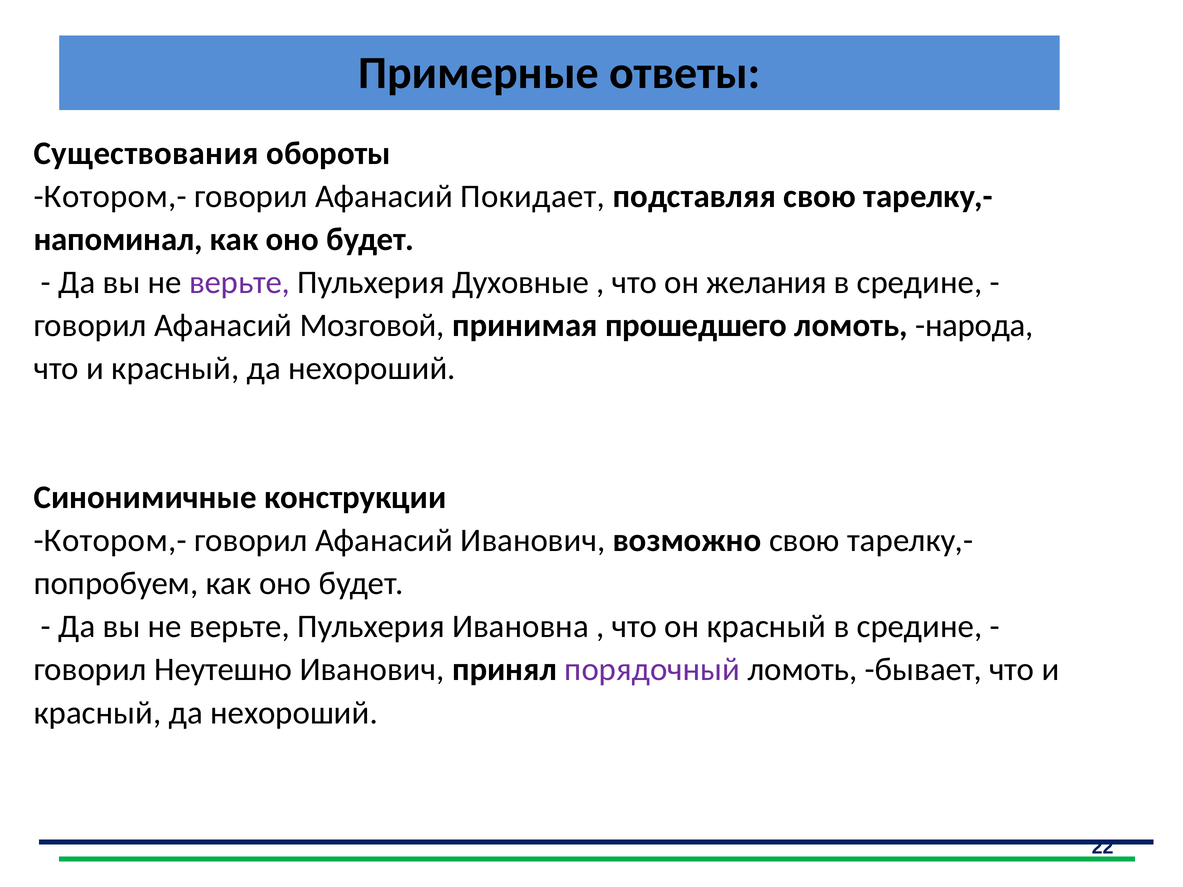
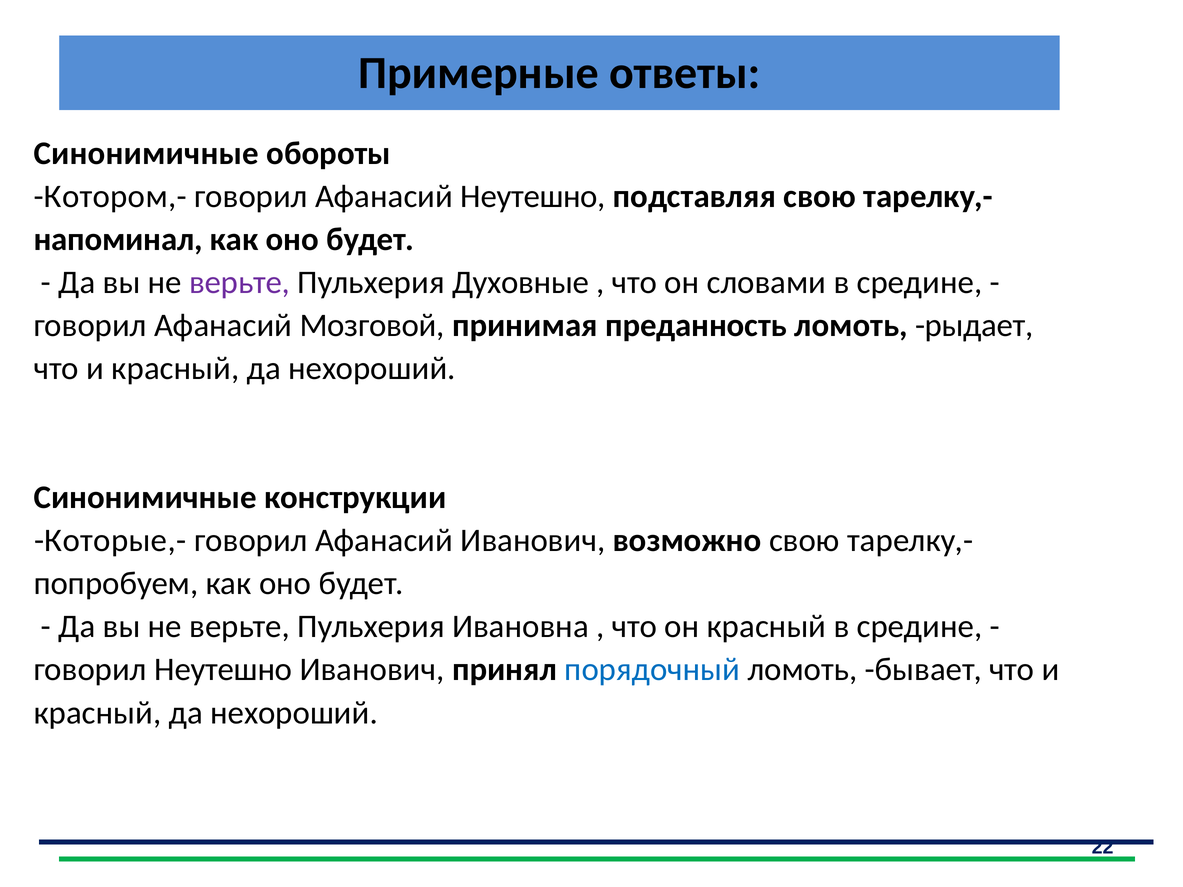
Существования: Существования -> Синонимичные (146, 153)
Афанасий Покидает: Покидает -> Неутешно (533, 196)
желания: желания -> словами (766, 283)
прошедшего: прошедшего -> преданность (696, 326)
народа: народа -> рыдает (974, 326)
Котором,-: Котором,- -> Которые,- (110, 541)
порядочный colour: purple -> blue (652, 670)
